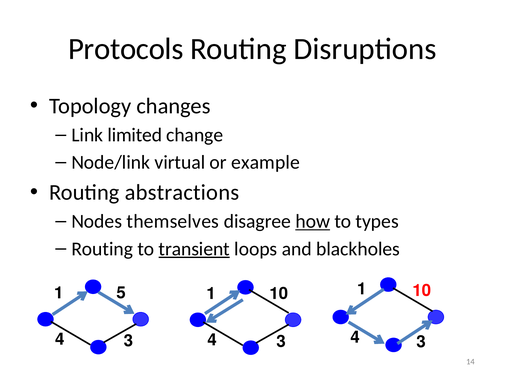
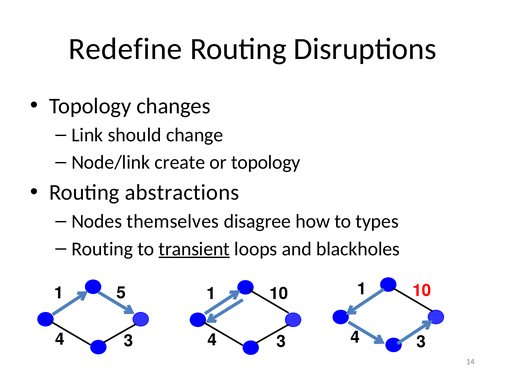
Protocols: Protocols -> Redefine (125, 49)
limited: limited -> should (135, 135)
virtual: virtual -> create (180, 162)
or example: example -> topology (266, 162)
how underline: present -> none (313, 221)
